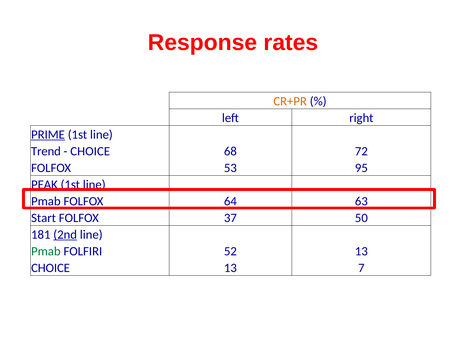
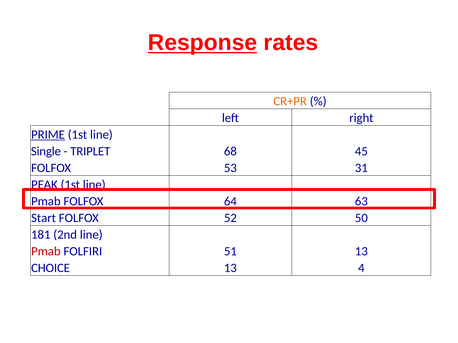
Response underline: none -> present (203, 43)
Trend: Trend -> Single (46, 151)
CHOICE: CHOICE -> TRIPLET (90, 151)
72: 72 -> 45 (361, 151)
95: 95 -> 31 (361, 168)
37: 37 -> 52 (230, 218)
2nd underline: present -> none (65, 235)
Pmab colour: green -> red (46, 252)
52: 52 -> 51 (230, 252)
7: 7 -> 4 (361, 268)
